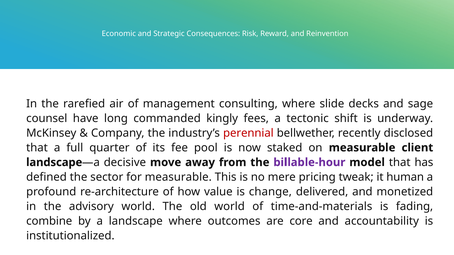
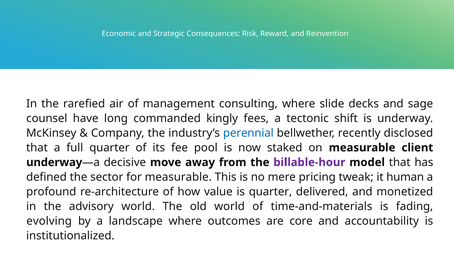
perennial colour: red -> blue (248, 133)
landscape: landscape -> underway (54, 163)
is change: change -> quarter (270, 192)
combine: combine -> evolving (49, 221)
